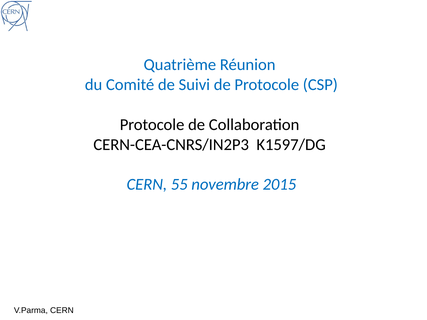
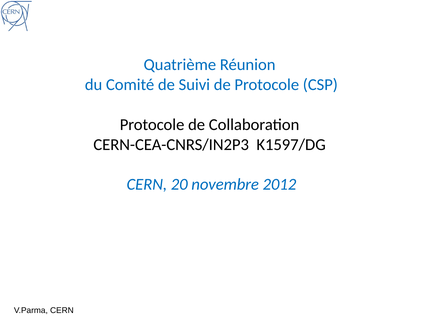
55: 55 -> 20 (179, 185)
2015: 2015 -> 2012 (279, 185)
